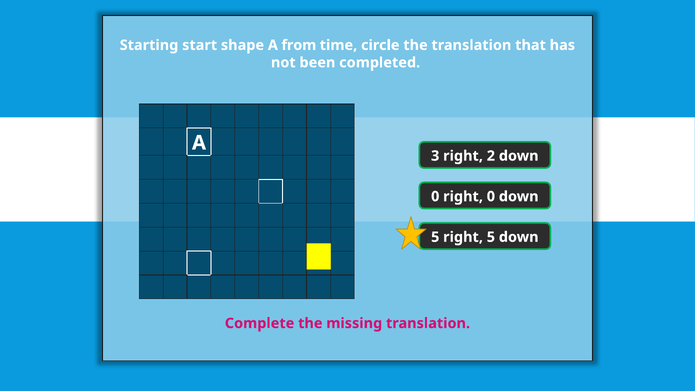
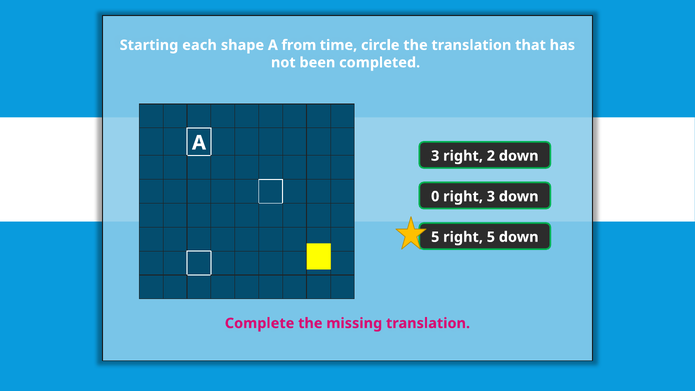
start: start -> each (200, 45)
right 0: 0 -> 3 (491, 196)
